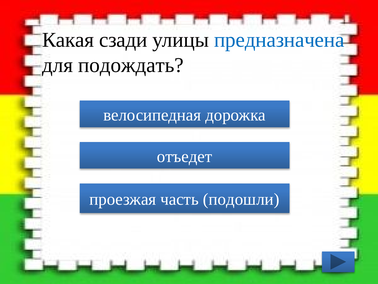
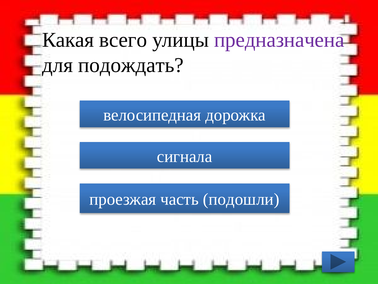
сзади: сзади -> всего (123, 40)
предназначена colour: blue -> purple (279, 40)
отъедет: отъедет -> сигнала (185, 156)
